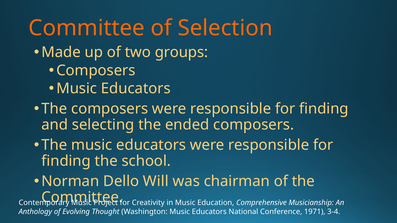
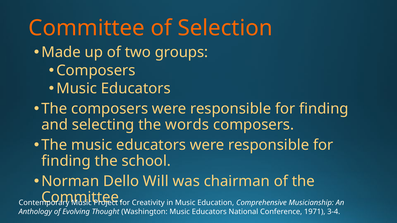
ended: ended -> words (187, 125)
